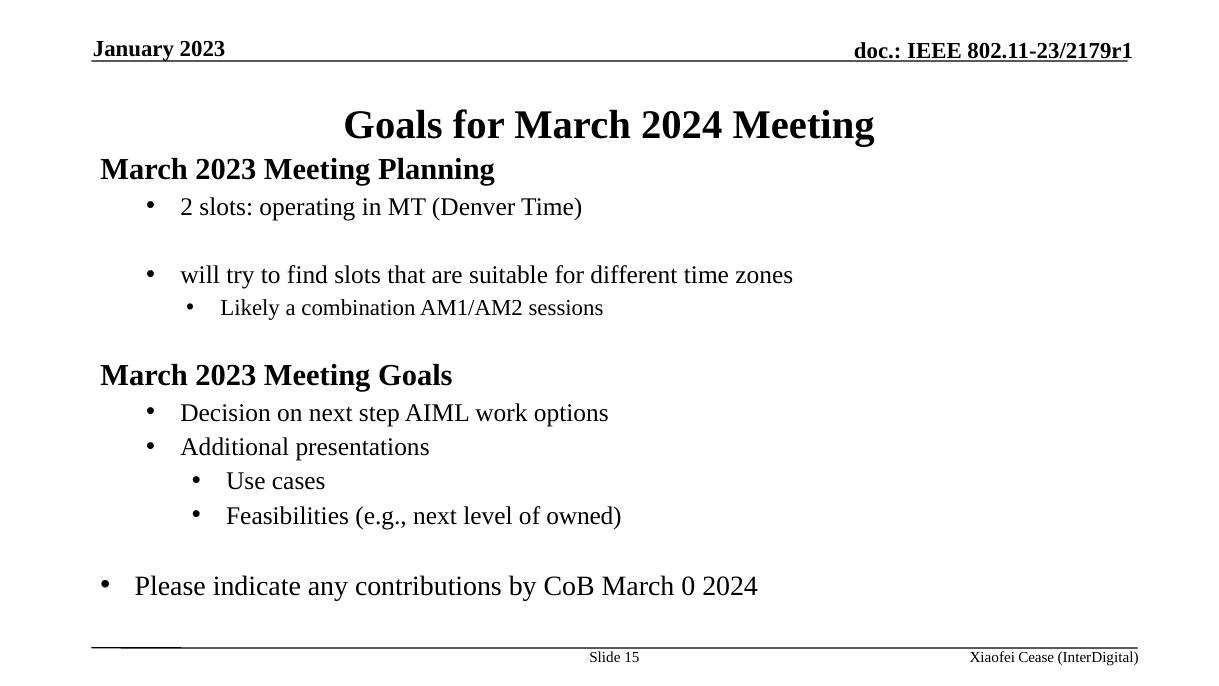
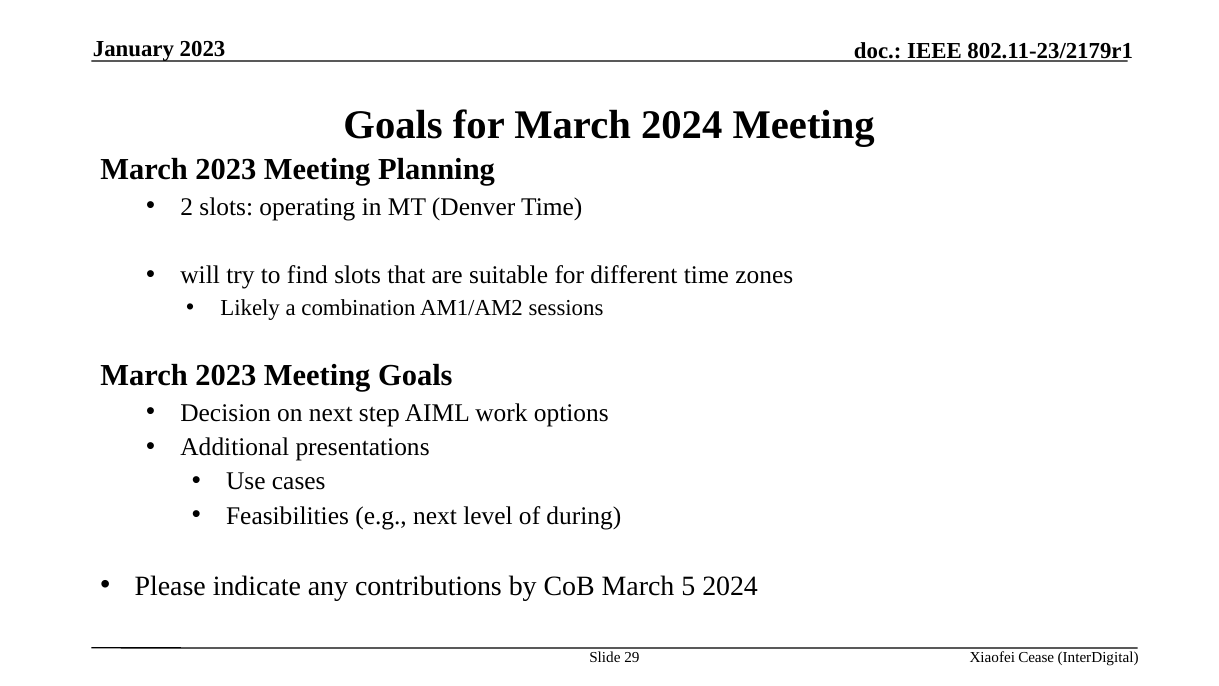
owned: owned -> during (584, 515)
0: 0 -> 5 (688, 586)
15: 15 -> 29 (632, 658)
